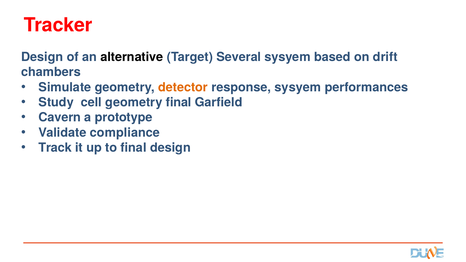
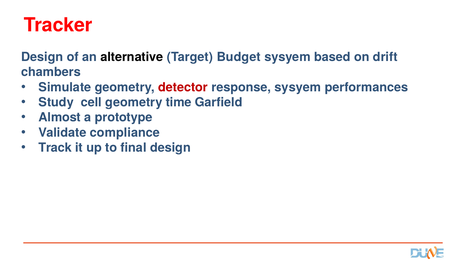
Several: Several -> Budget (239, 57)
detector colour: orange -> red (183, 87)
geometry final: final -> time (179, 102)
Cavern: Cavern -> Almost (60, 118)
